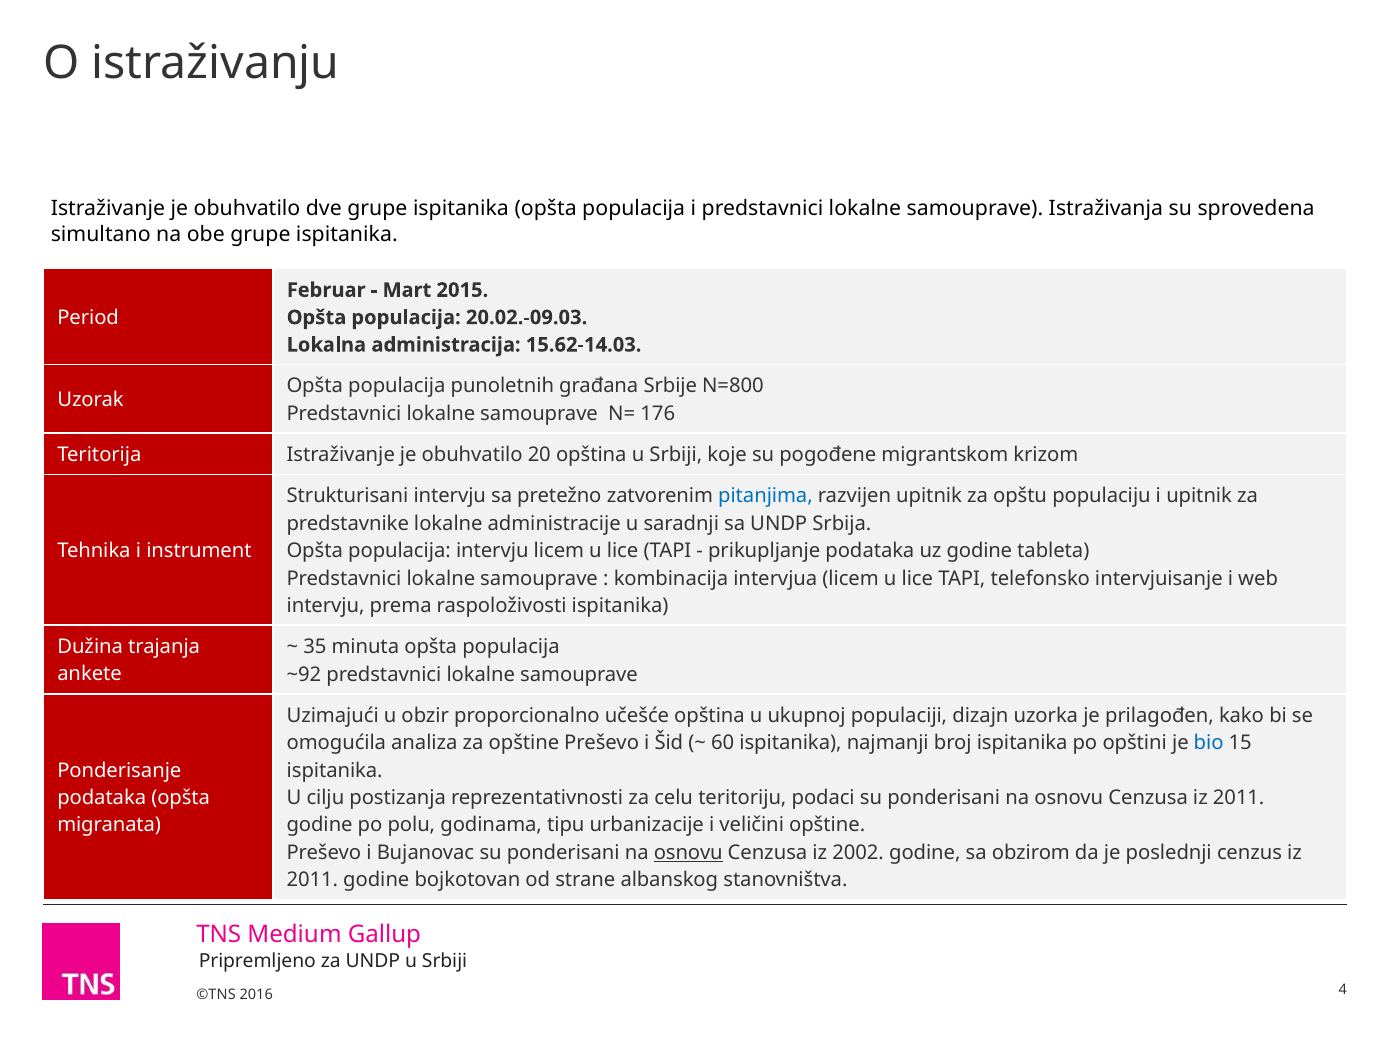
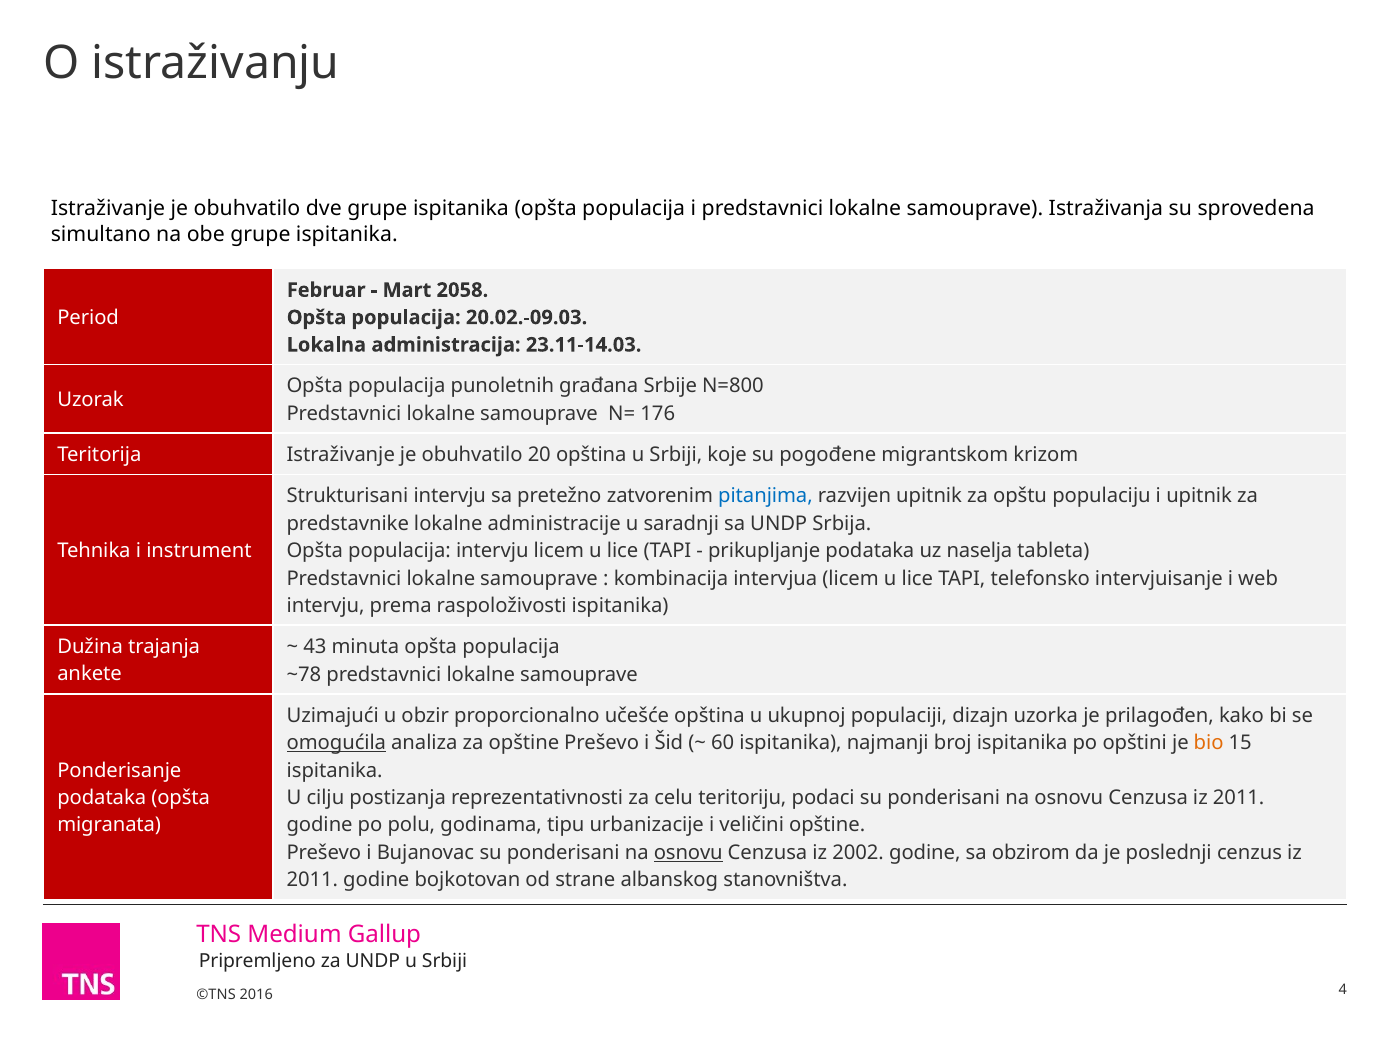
2015: 2015 -> 2058 (462, 290)
15.62-14.03: 15.62-14.03 -> 23.11-14.03 (584, 345)
uz godine: godine -> naselja (979, 551)
35: 35 -> 43 (315, 647)
~92: ~92 -> ~78 (304, 675)
omogućila underline: none -> present (336, 743)
bio colour: blue -> orange (1209, 743)
